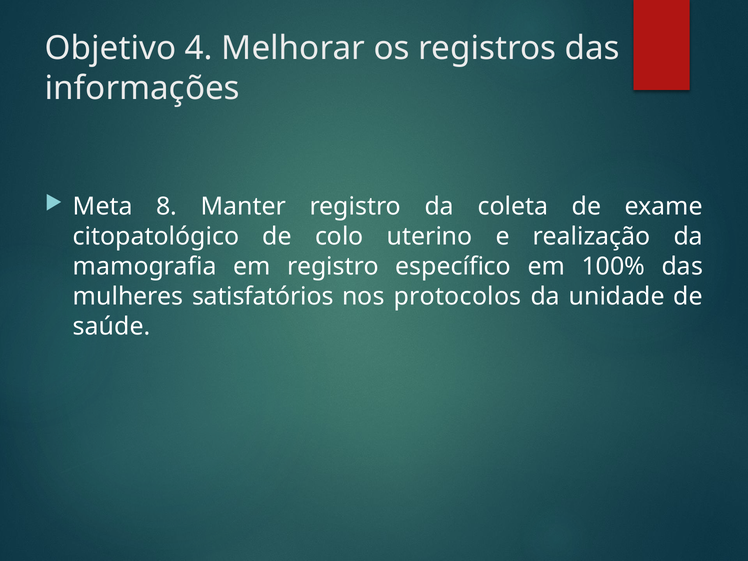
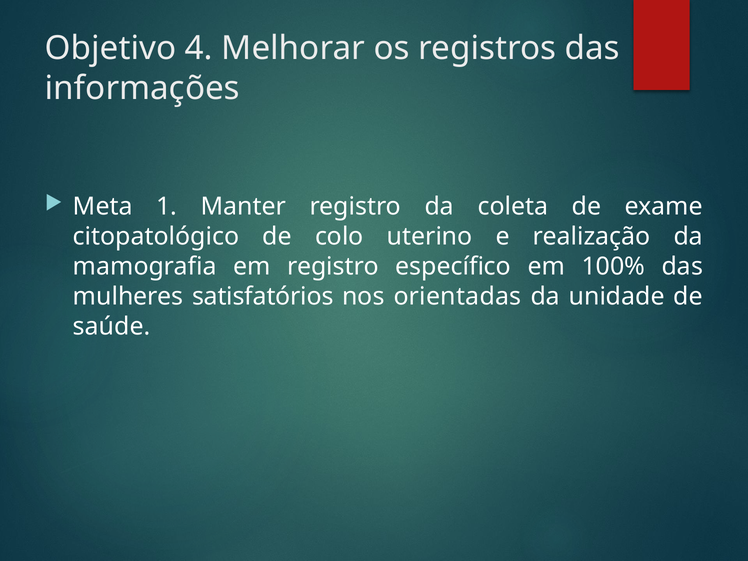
8: 8 -> 1 (167, 207)
protocolos: protocolos -> orientadas (458, 296)
